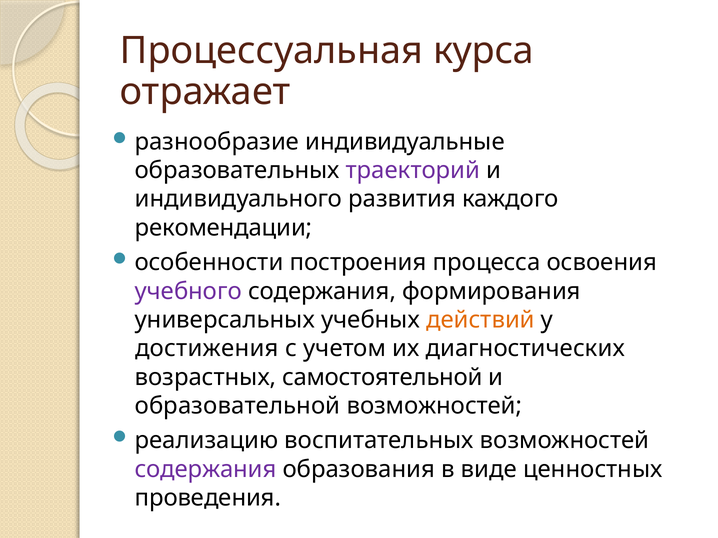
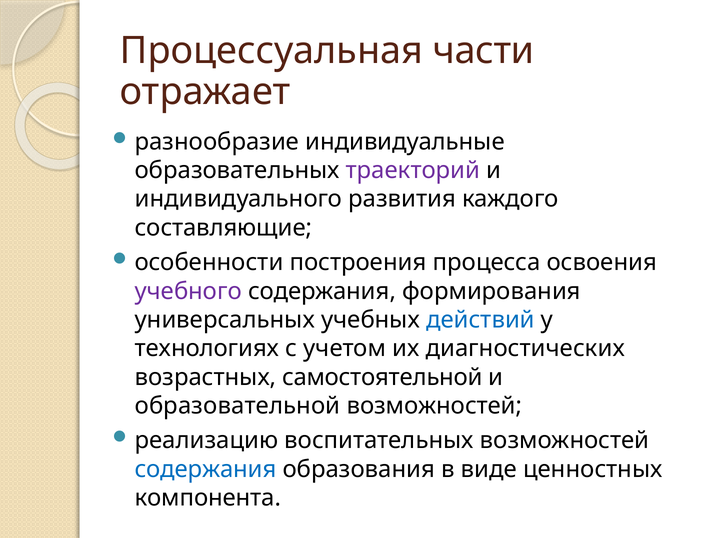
курса: курса -> части (484, 51)
рекомендации: рекомендации -> составляющие (223, 228)
действий colour: orange -> blue (480, 320)
достижения: достижения -> технологиях (207, 349)
содержания colour: purple -> blue (206, 470)
проведения: проведения -> компонента (208, 498)
